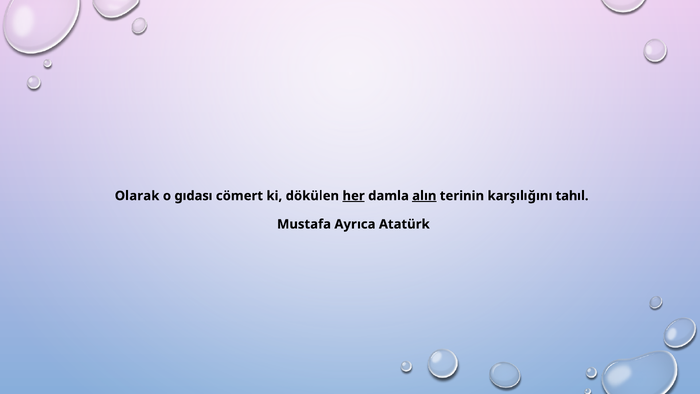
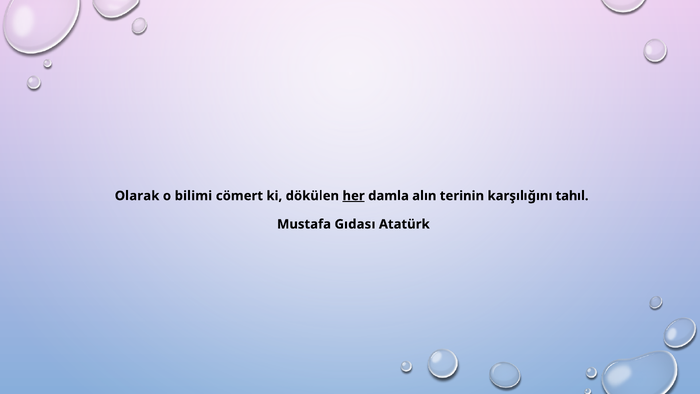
gıdası: gıdası -> bilimi (193, 196)
alın underline: present -> none (424, 196)
Ayrıca: Ayrıca -> Gıdası (355, 224)
